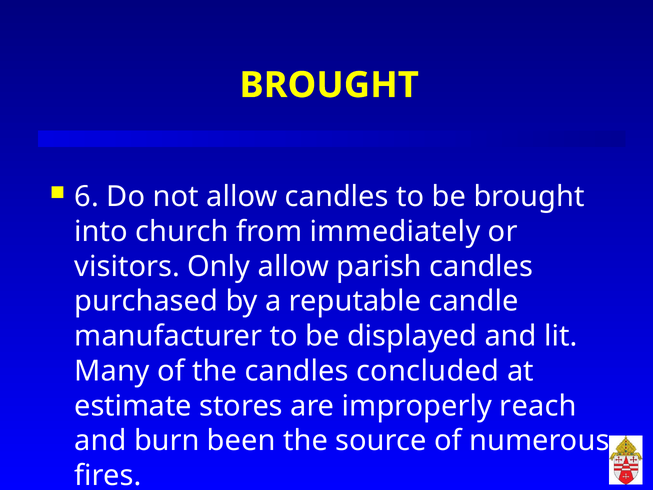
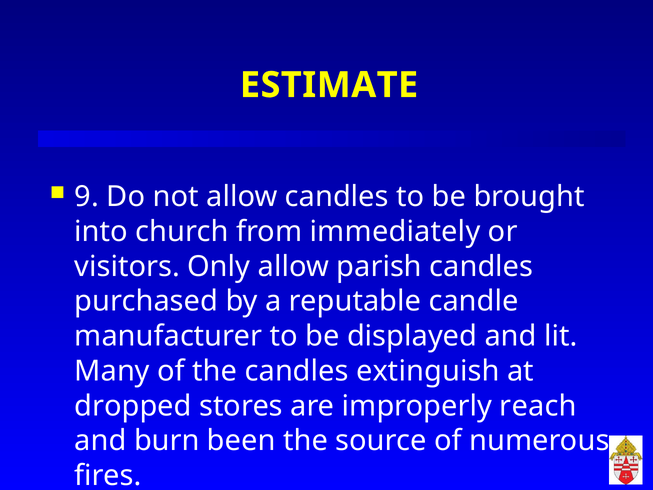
BROUGHT: BROUGHT -> ESTIMATE (329, 85)
6: 6 -> 9 (87, 197)
concluded: concluded -> extinguish (428, 371)
estimate: estimate -> dropped (133, 406)
